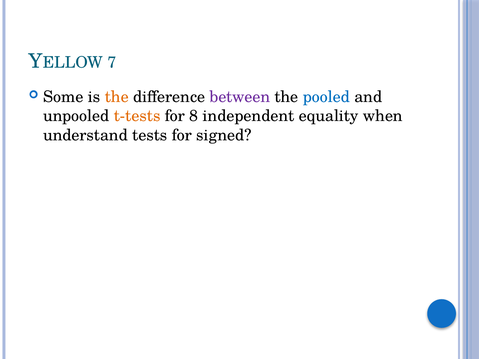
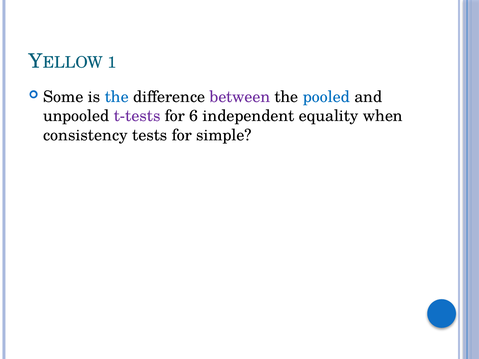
7: 7 -> 1 (112, 63)
the colour: orange -> blue (117, 97)
t-tests colour: orange -> purple (137, 116)
8: 8 -> 6 (194, 116)
understand: understand -> consistency (85, 135)
signed: signed -> simple (224, 135)
